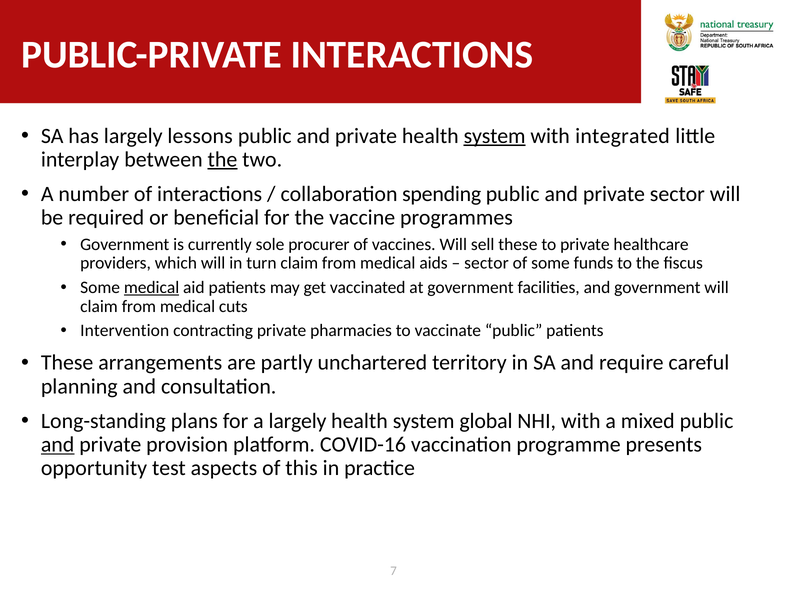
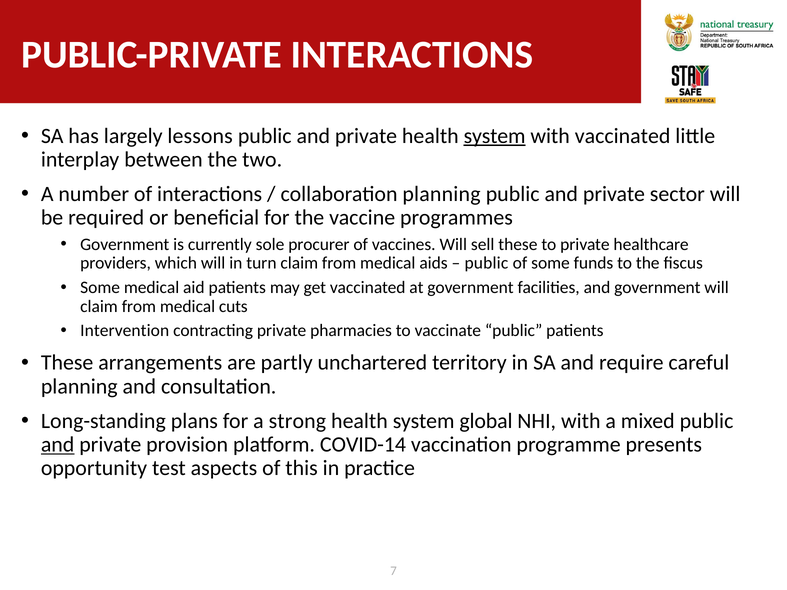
with integrated: integrated -> vaccinated (623, 136)
the underline: present -> none (222, 160)
collaboration spending: spending -> planning (441, 194)
sector: sector -> public (486, 263)
medical underline: present -> none (152, 288)
a largely: largely -> strong (297, 421)
COVID-16: COVID-16 -> COVID-14 (363, 445)
